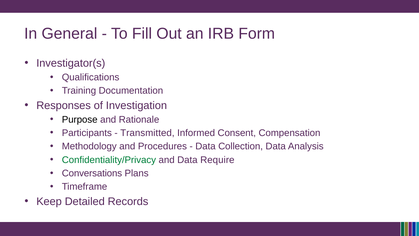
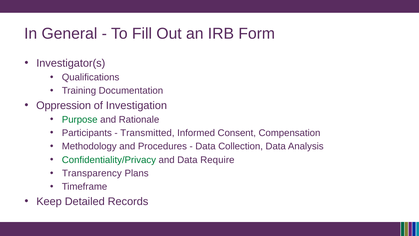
Responses: Responses -> Oppression (64, 105)
Purpose colour: black -> green (80, 119)
Conversations: Conversations -> Transparency (92, 173)
